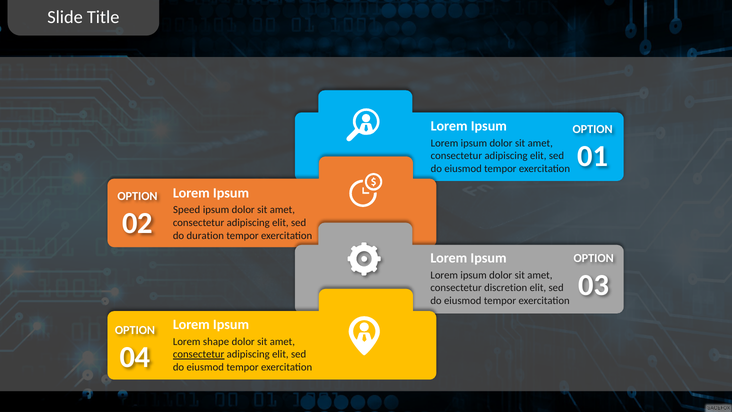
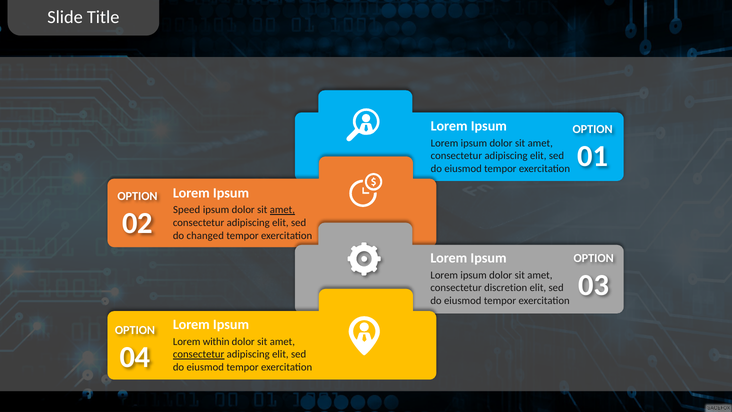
amet underline: none -> present (282, 210)
duration: duration -> changed (205, 235)
shape: shape -> within (216, 341)
